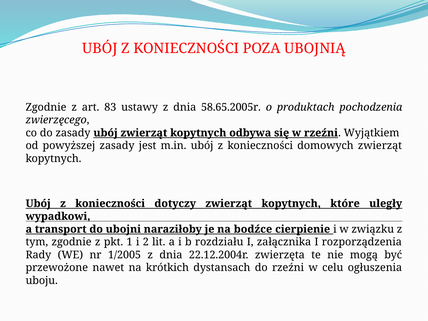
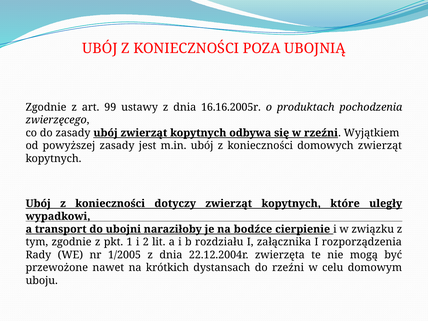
83: 83 -> 99 (110, 107)
58.65.2005r: 58.65.2005r -> 16.16.2005r (231, 107)
ogłuszenia: ogłuszenia -> domowym (375, 268)
